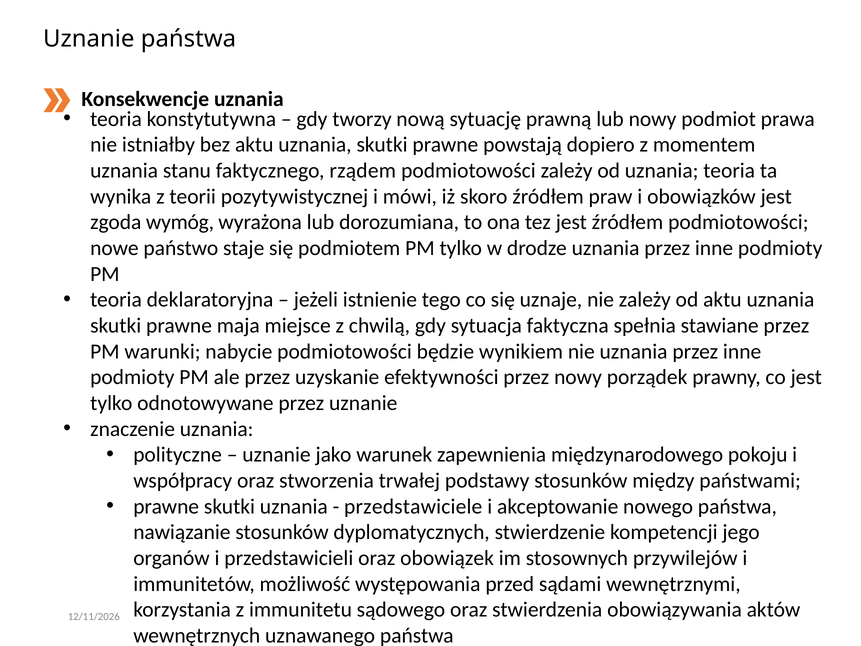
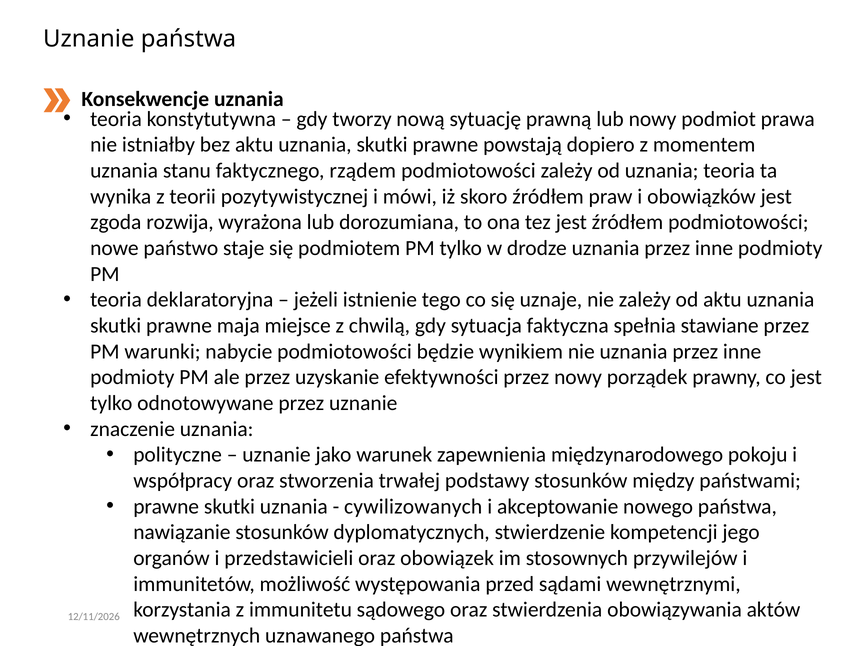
wymóg: wymóg -> rozwija (180, 222)
przedstawiciele: przedstawiciele -> cywilizowanych (413, 506)
